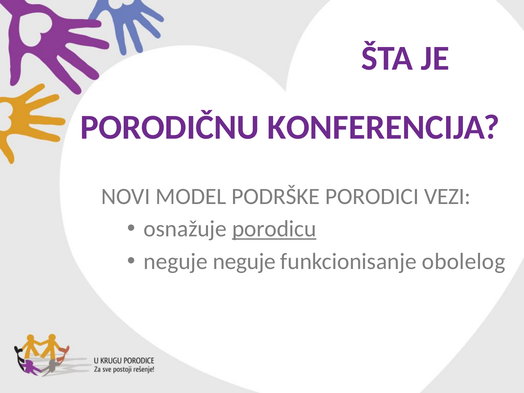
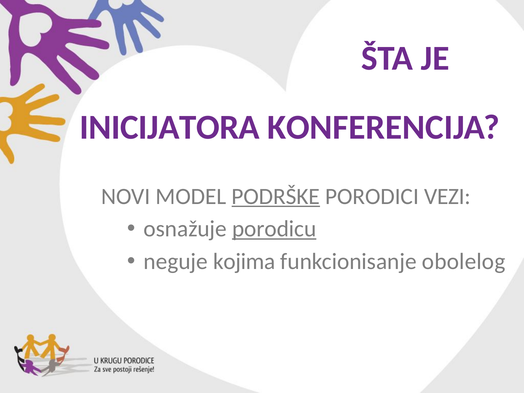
PORODIČNU: PORODIČNU -> INICIJATORA (170, 127)
PODRŠKE underline: none -> present (276, 196)
neguje neguje: neguje -> kojima (244, 262)
